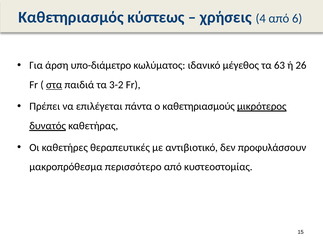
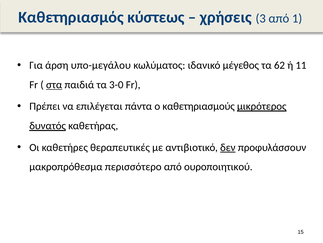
4: 4 -> 3 (261, 18)
6: 6 -> 1 (297, 18)
υπο-διάμετρο: υπο-διάμετρο -> υπο-μεγάλου (101, 65)
63: 63 -> 62 (279, 65)
26: 26 -> 11 (301, 65)
3-2: 3-2 -> 3-0 (116, 85)
δεν underline: none -> present (228, 147)
κυστεοστομίας: κυστεοστομίας -> ουροποιητικού (218, 166)
